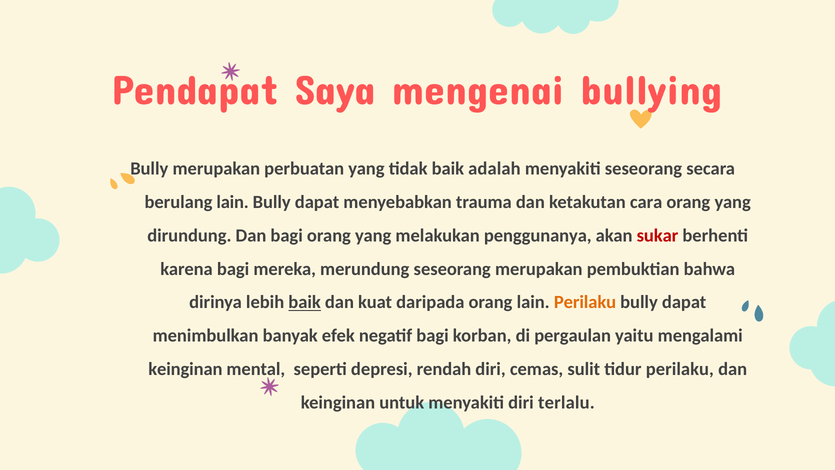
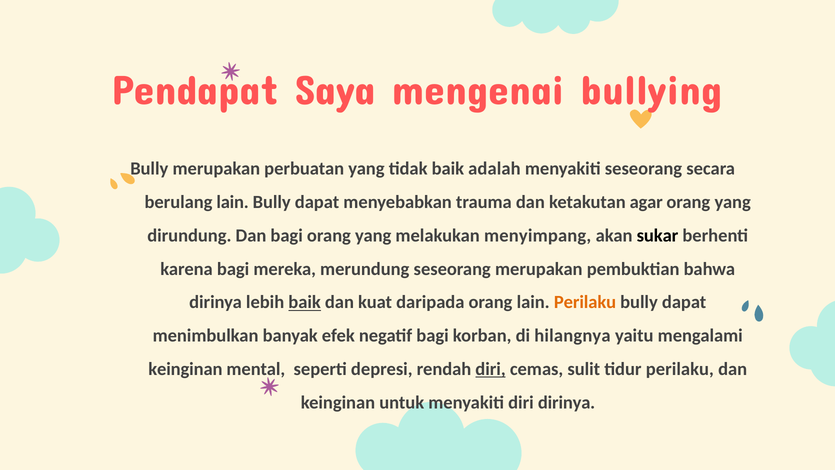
cara: cara -> agar (646, 202)
penggunanya: penggunanya -> menyimpang (538, 235)
sukar colour: red -> black (657, 235)
pergaulan: pergaulan -> hilangnya (572, 336)
diri underline: none -> present (490, 369)
diri terlalu: terlalu -> dirinya (567, 402)
